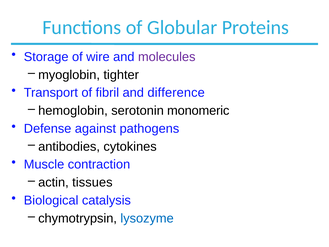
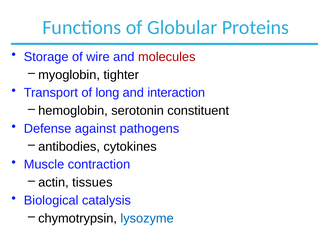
molecules colour: purple -> red (167, 57)
fibril: fibril -> long (107, 93)
difference: difference -> interaction (176, 93)
monomeric: monomeric -> constituent (198, 111)
